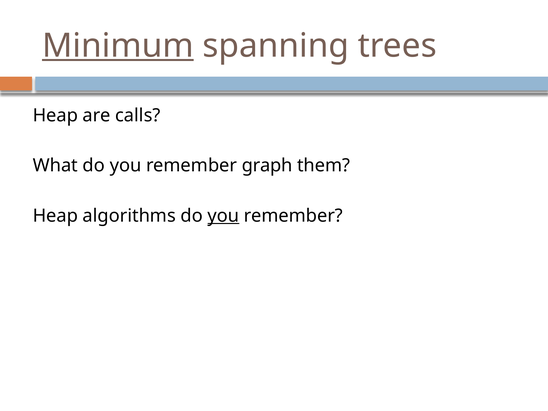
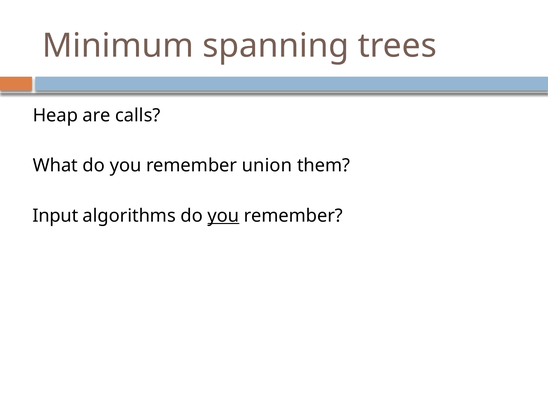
Minimum underline: present -> none (118, 46)
graph: graph -> union (267, 166)
Heap: Heap -> Input (55, 216)
